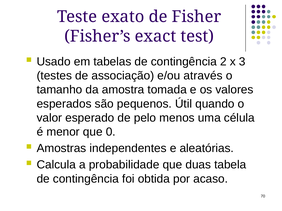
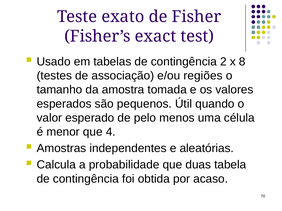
3: 3 -> 8 (242, 62)
através: através -> regiões (203, 76)
0: 0 -> 4 (111, 132)
